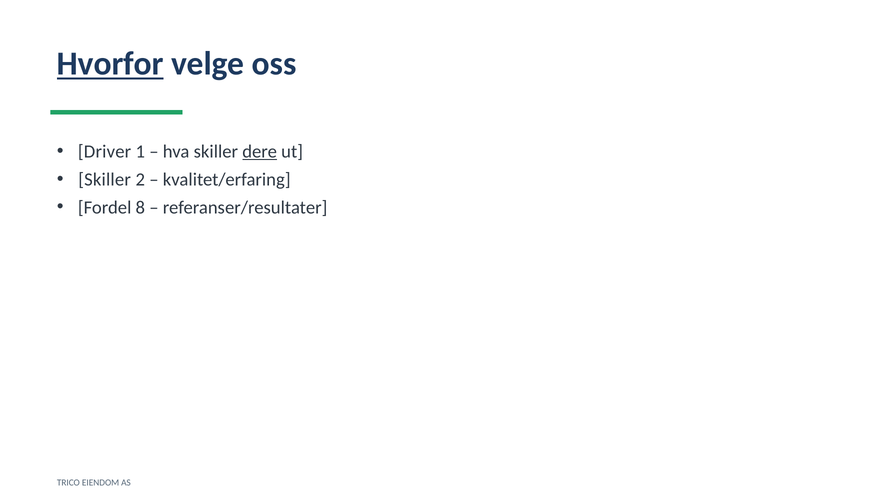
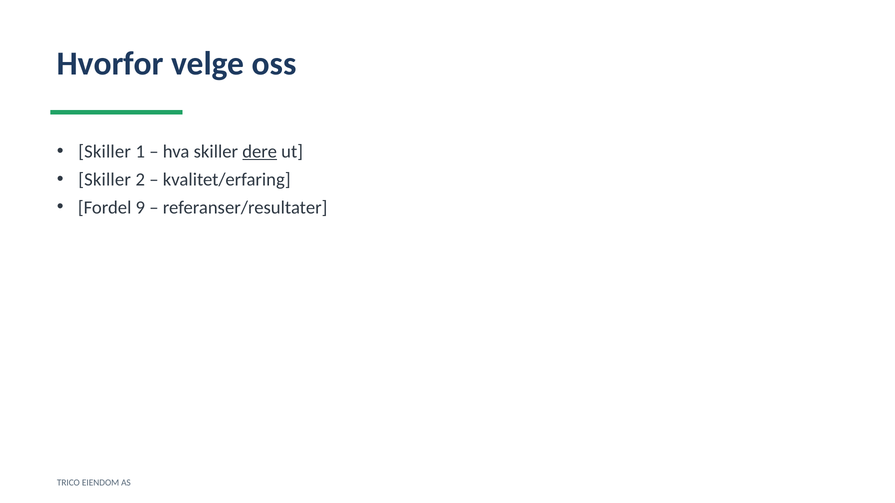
Hvorfor underline: present -> none (110, 64)
Driver: Driver -> Skiller (105, 152)
8: 8 -> 9 (140, 208)
